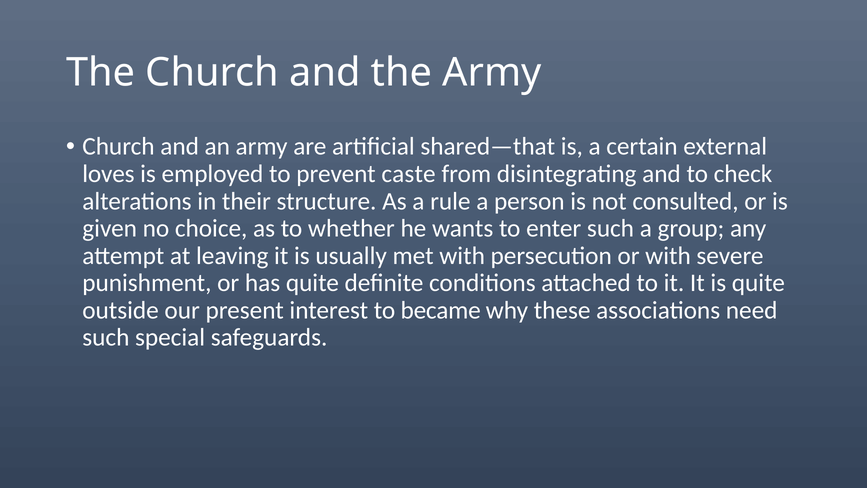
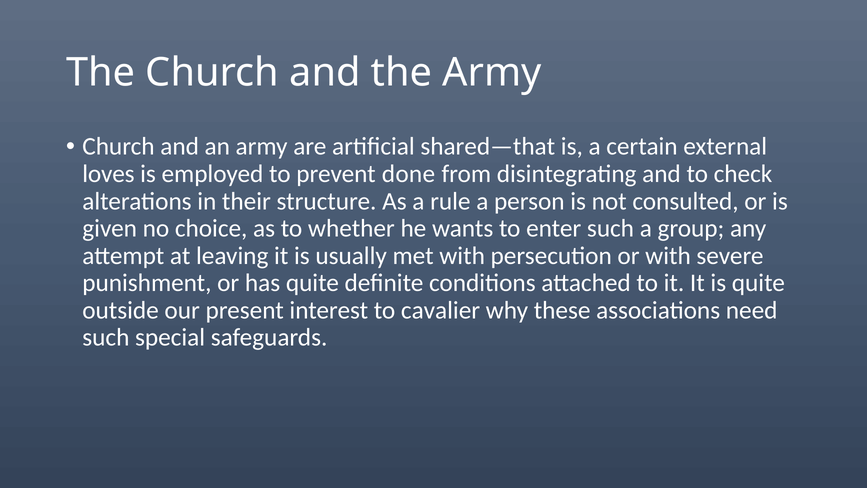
caste: caste -> done (408, 174)
became: became -> cavalier (441, 310)
